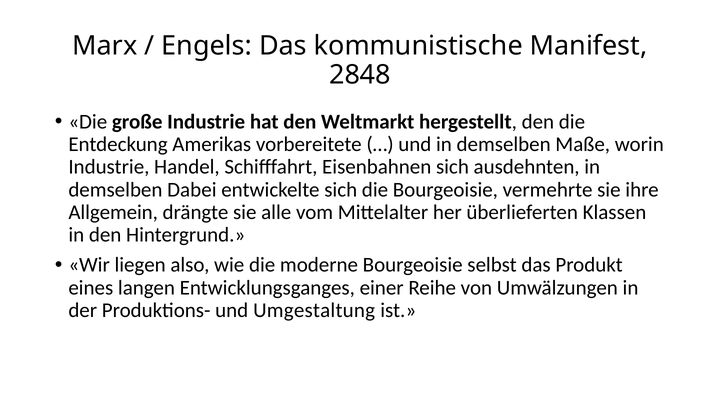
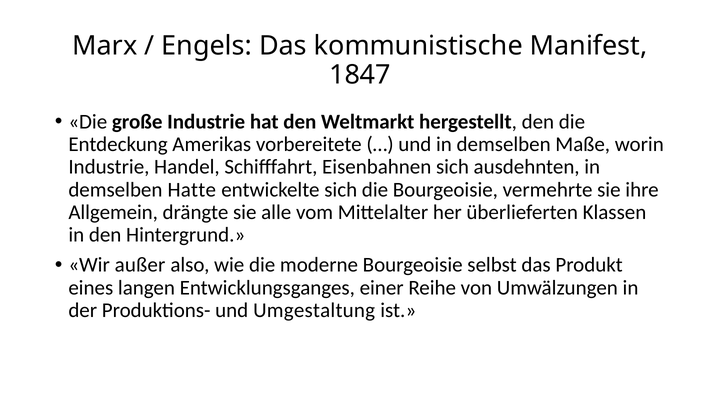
2848: 2848 -> 1847 (360, 75)
Dabei: Dabei -> Hatte (192, 190)
liegen: liegen -> außer (140, 265)
